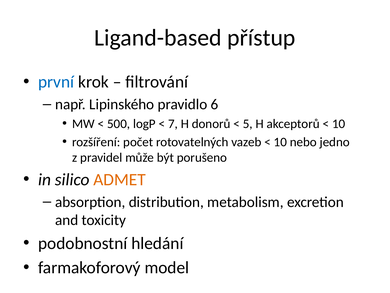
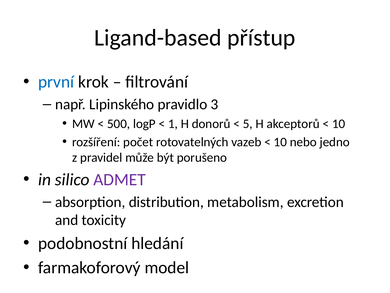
6: 6 -> 3 (214, 104)
7: 7 -> 1 (173, 124)
ADMET colour: orange -> purple (120, 179)
